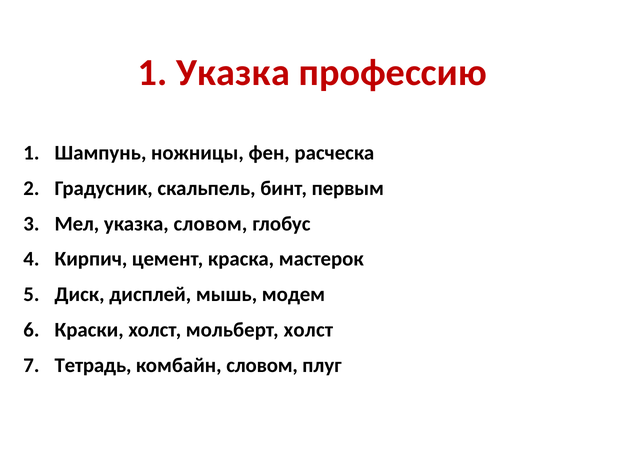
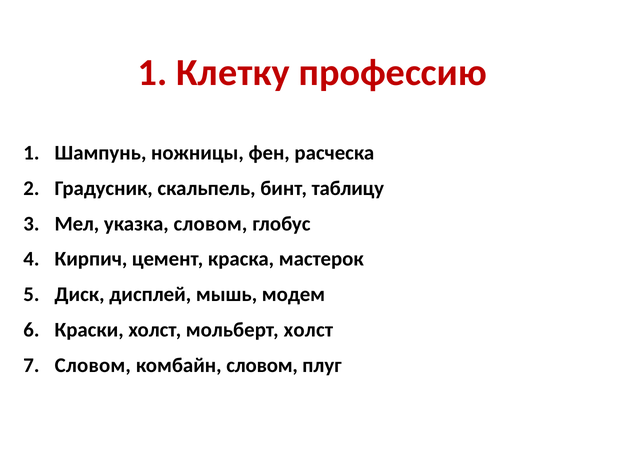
1 Указка: Указка -> Клетку (233, 73)
первым: первым -> таблицу (348, 188)
Тетрадь: Тетрадь -> Словом (93, 365)
